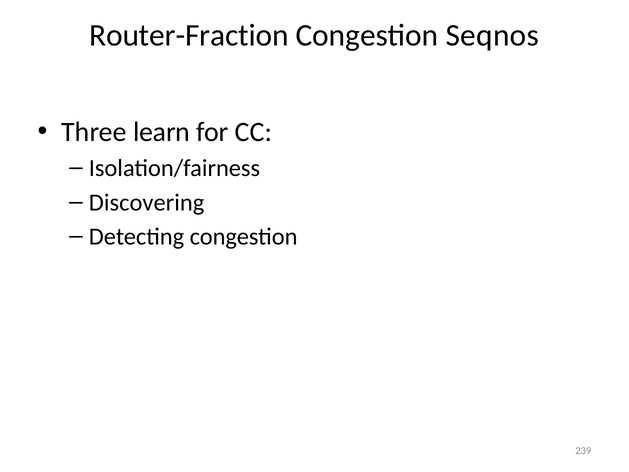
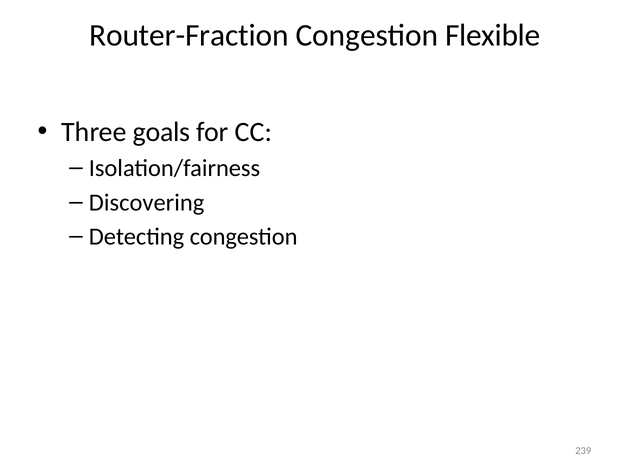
Seqnos: Seqnos -> Flexible (493, 35)
learn: learn -> goals (162, 132)
